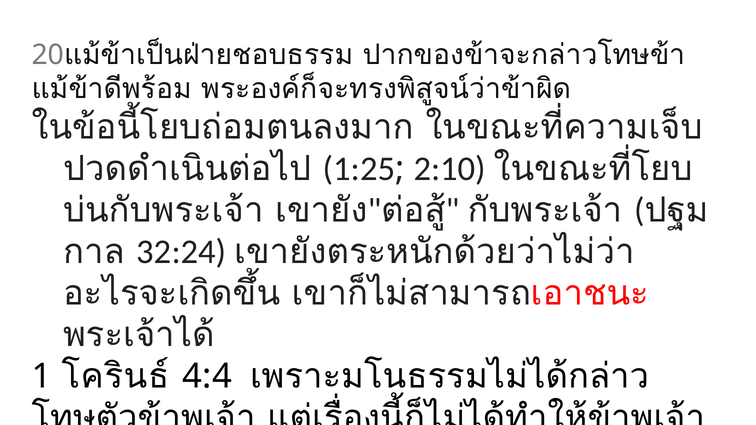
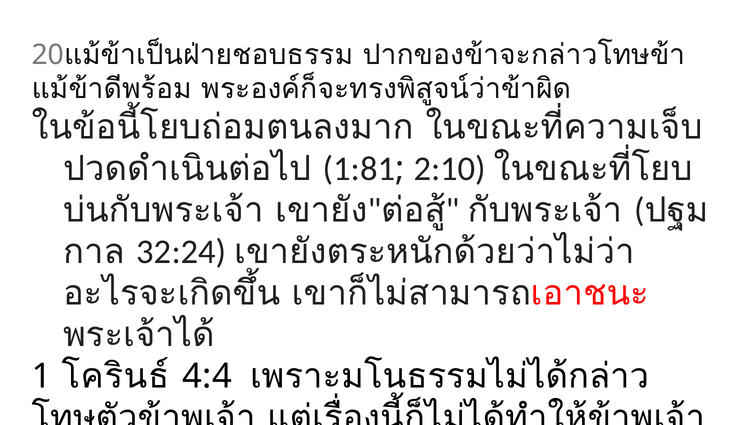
1:25: 1:25 -> 1:81 (359, 169)
